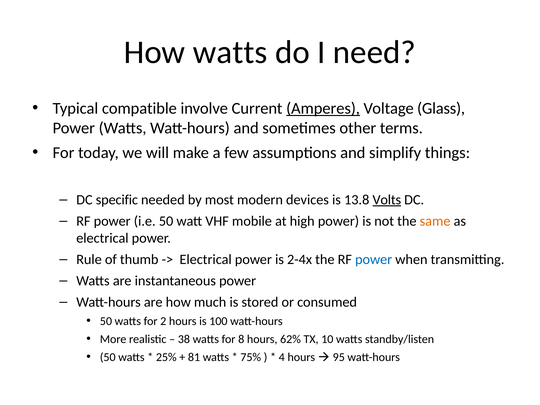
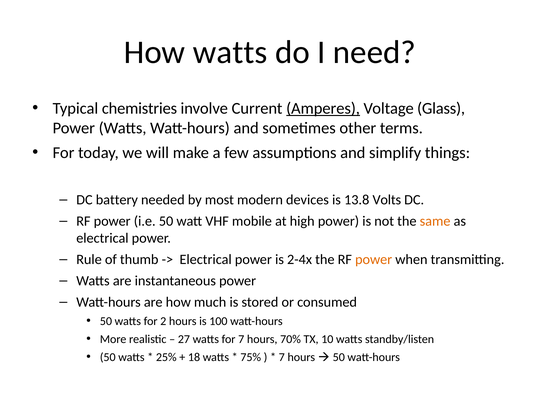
compatible: compatible -> chemistries (139, 108)
specific: specific -> battery (117, 200)
Volts underline: present -> none (387, 200)
power colour: blue -> orange (374, 259)
38: 38 -> 27 (184, 339)
for 8: 8 -> 7 (241, 339)
62%: 62% -> 70% (290, 339)
81: 81 -> 18 (194, 357)
4: 4 -> 7 (282, 357)
95: 95 -> 50 (339, 357)
